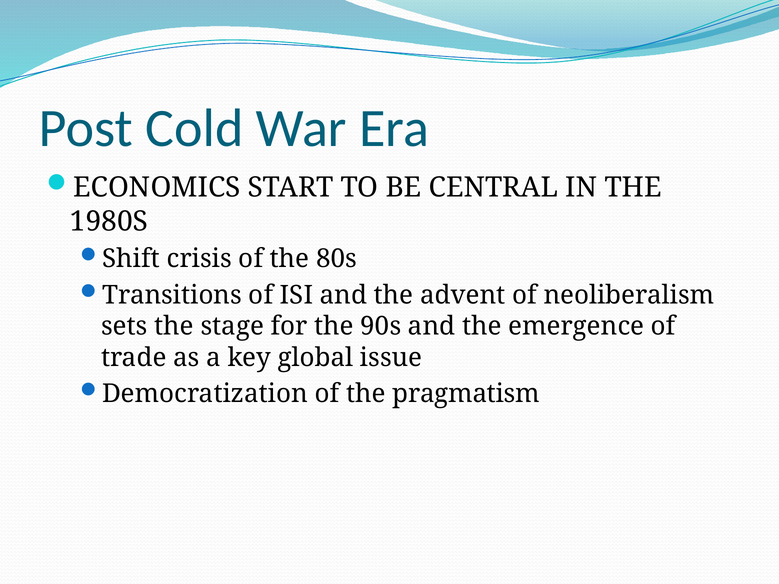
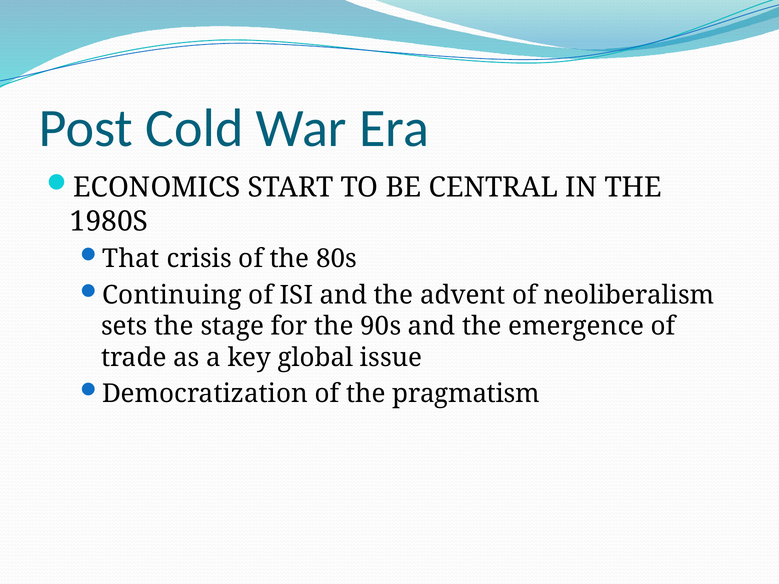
Shift: Shift -> That (131, 259)
Transitions: Transitions -> Continuing (172, 295)
